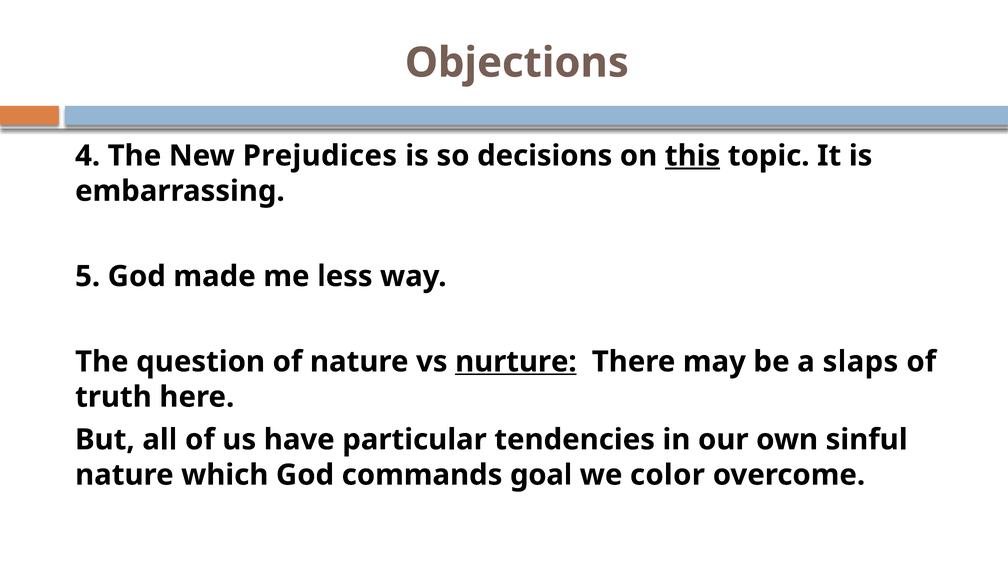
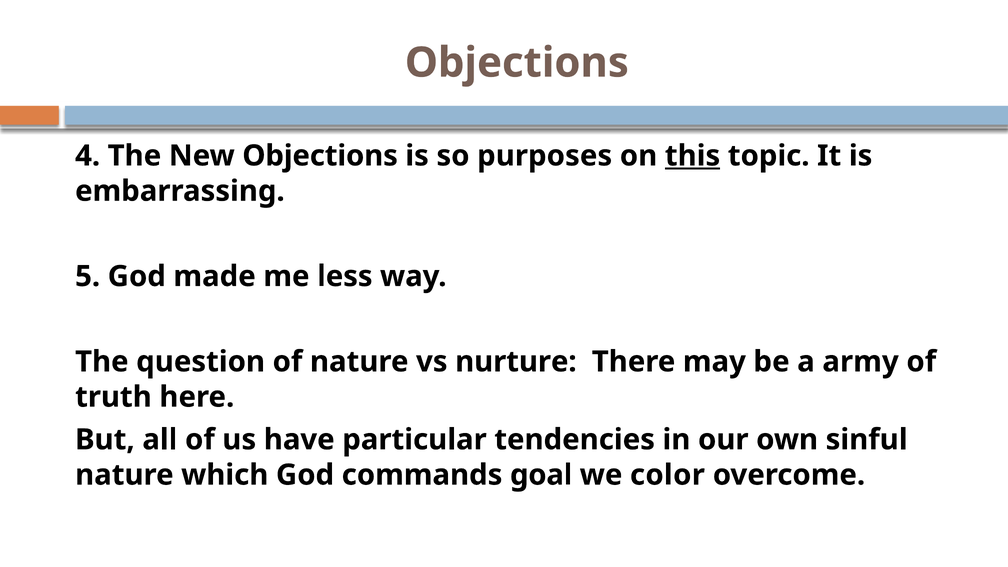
New Prejudices: Prejudices -> Objections (320, 156)
decisions: decisions -> purposes (545, 156)
nurture underline: present -> none (516, 362)
slaps: slaps -> army (861, 362)
